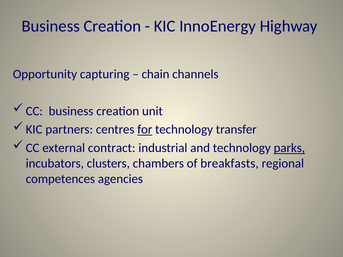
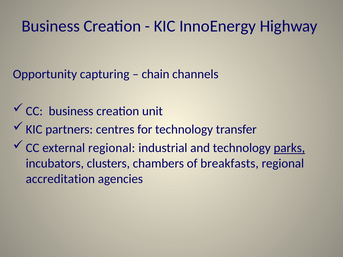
for underline: present -> none (145, 130)
external contract: contract -> regional (112, 148)
competences: competences -> accreditation (60, 179)
